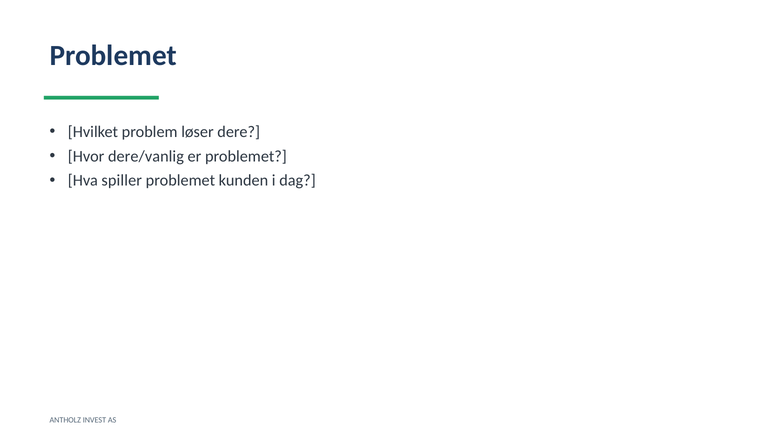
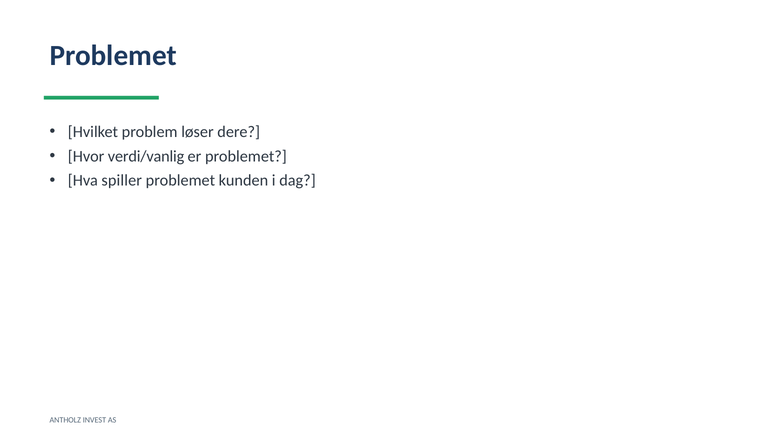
dere/vanlig: dere/vanlig -> verdi/vanlig (146, 156)
